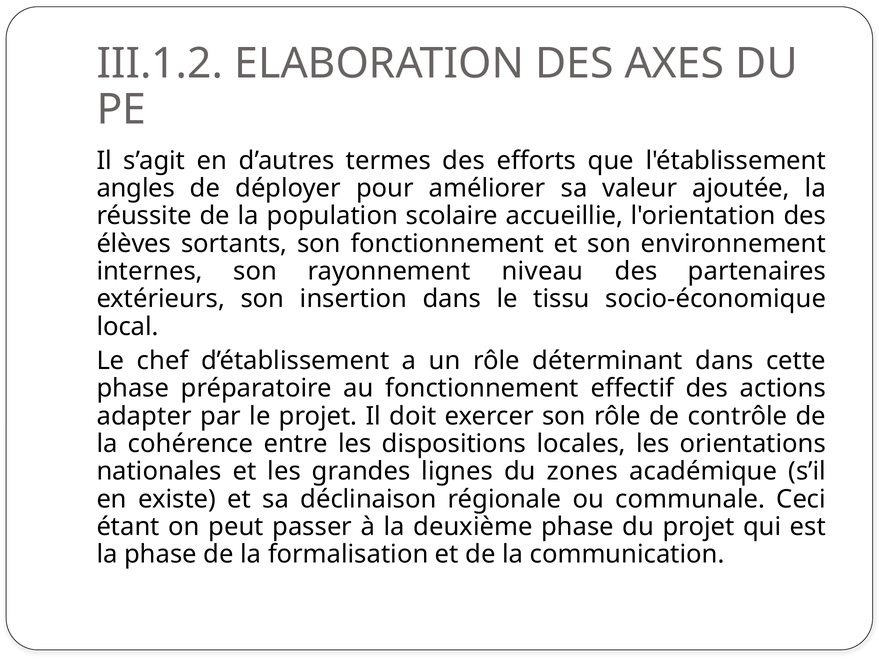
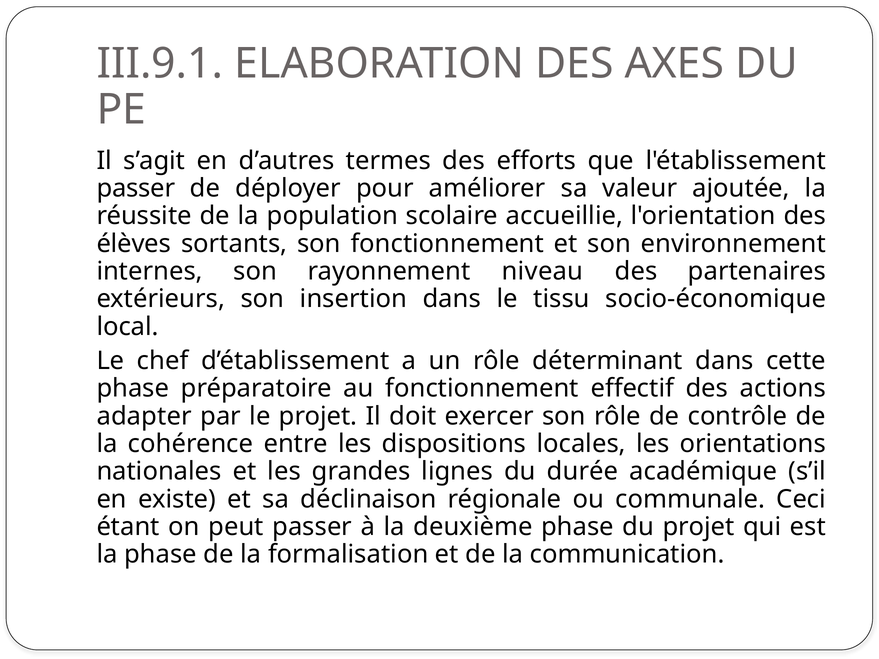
III.1.2: III.1.2 -> III.9.1 (160, 64)
angles: angles -> passer (136, 188)
zones: zones -> durée (582, 472)
